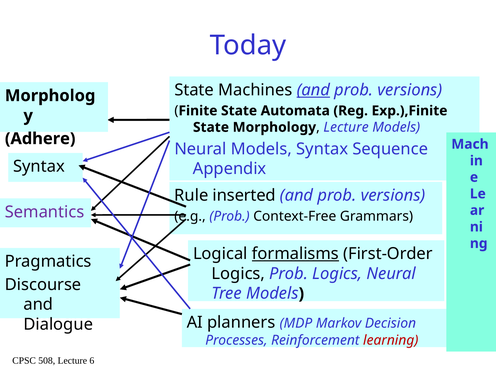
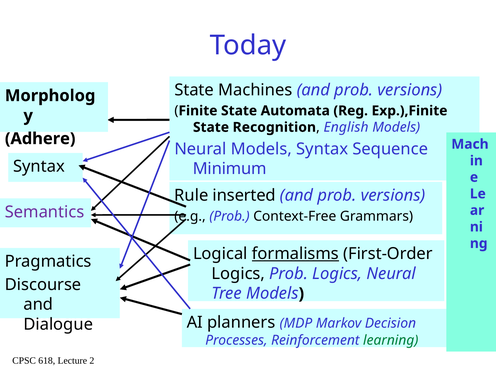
and underline: present -> none (313, 90)
Morphology: Morphology -> Recognition (274, 127)
Lecture: Lecture -> English (346, 127)
Appendix: Appendix -> Minimum (230, 169)
learning colour: red -> green (391, 340)
508: 508 -> 618 (47, 361)
6: 6 -> 2 (92, 361)
